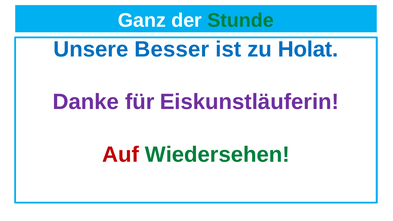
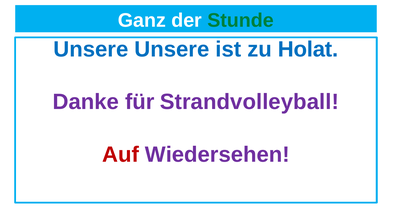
Unsere Besser: Besser -> Unsere (172, 49)
Eiskunstläuferin: Eiskunstläuferin -> Strandvolleyball (249, 102)
Wiedersehen colour: green -> purple (217, 155)
